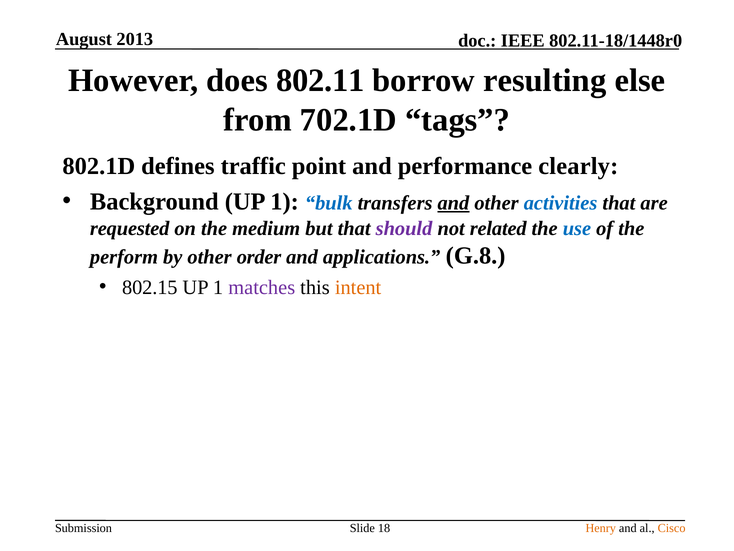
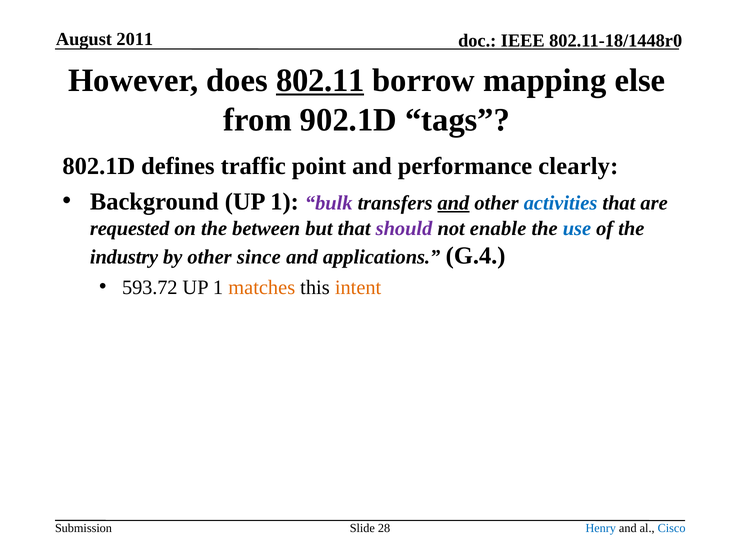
2013: 2013 -> 2011 (135, 39)
802.11 underline: none -> present (320, 80)
resulting: resulting -> mapping (545, 80)
702.1D: 702.1D -> 902.1D (348, 120)
bulk colour: blue -> purple (329, 203)
medium: medium -> between (266, 228)
related: related -> enable (498, 228)
perform: perform -> industry (124, 257)
order: order -> since (259, 257)
G.8: G.8 -> G.4 (476, 255)
802.15: 802.15 -> 593.72 (150, 287)
matches colour: purple -> orange (262, 287)
18: 18 -> 28 (384, 528)
Henry colour: orange -> blue (601, 528)
Cisco colour: orange -> blue (672, 528)
